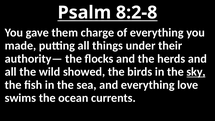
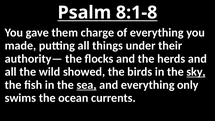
8:2-8: 8:2-8 -> 8:1-8 (137, 13)
sea underline: none -> present (87, 85)
love: love -> only (188, 85)
